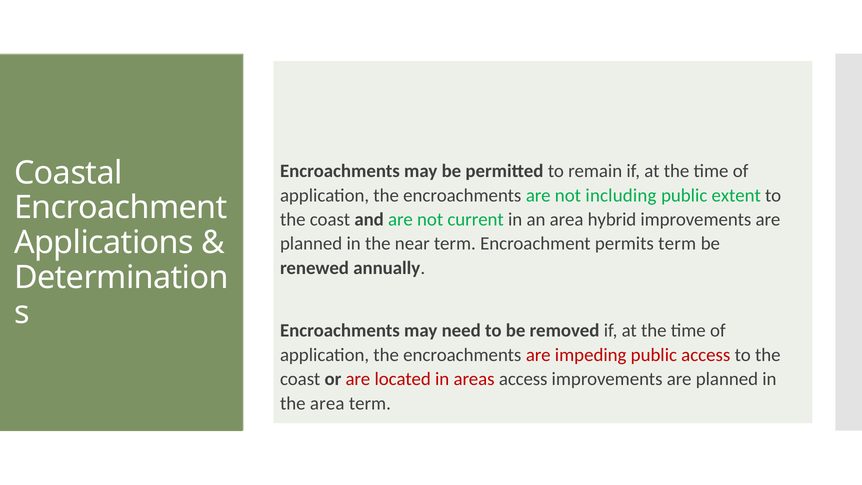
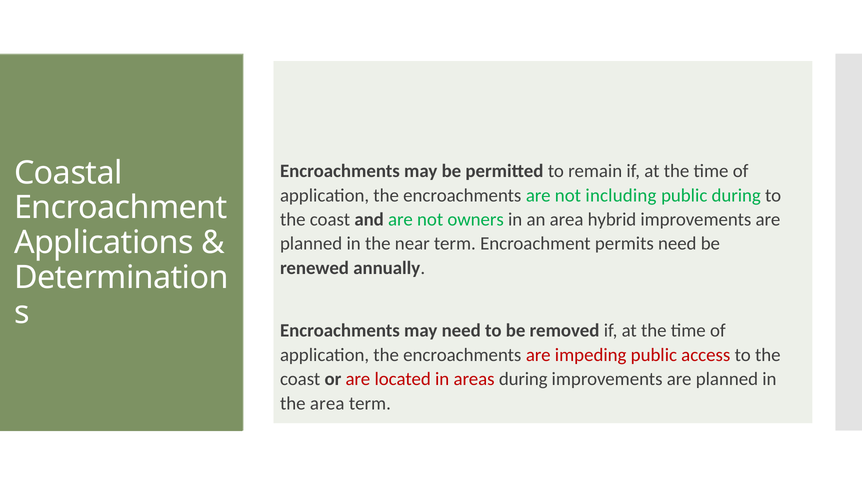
public extent: extent -> during (736, 195)
current: current -> owners (476, 219)
permits term: term -> need (677, 244)
areas access: access -> during (523, 379)
